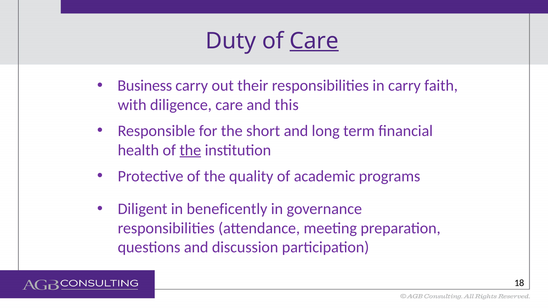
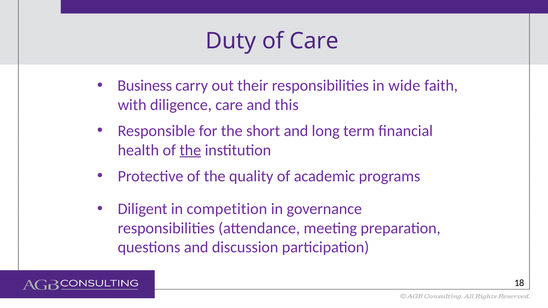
Care underline: present -> none (314, 41)
in carry: carry -> wide (404, 86)
beneficently: beneficently -> competition (227, 209)
